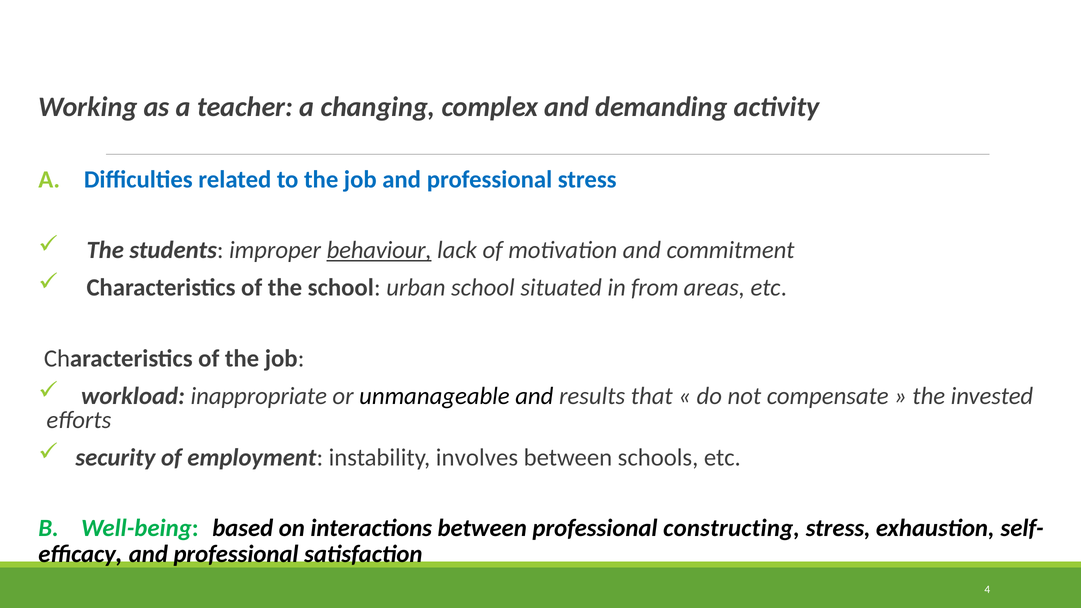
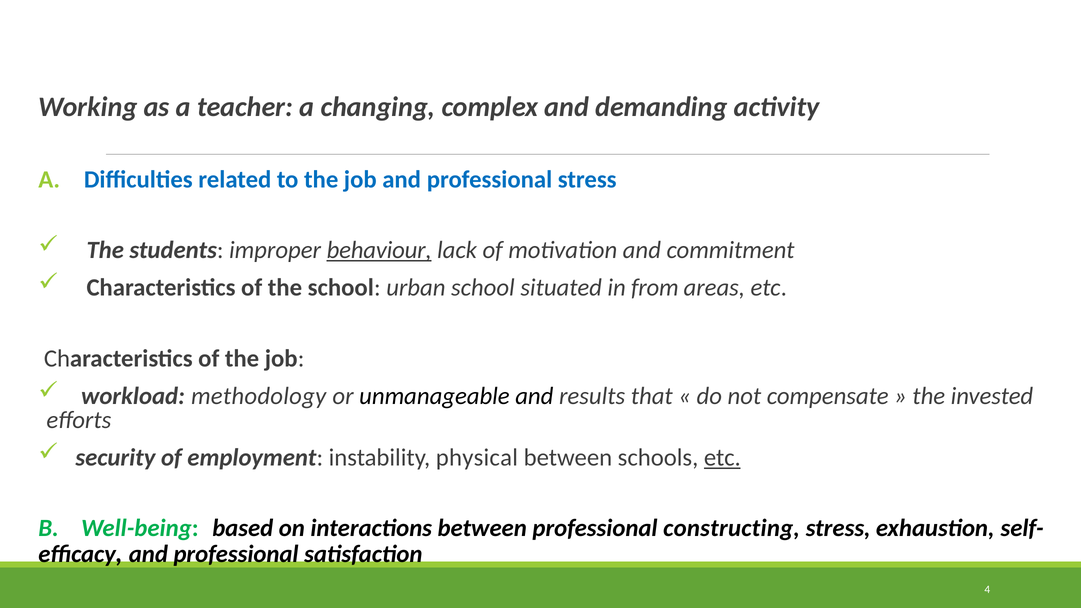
inappropriate: inappropriate -> methodology (259, 396)
involves: involves -> physical (477, 458)
etc underline: none -> present (722, 458)
